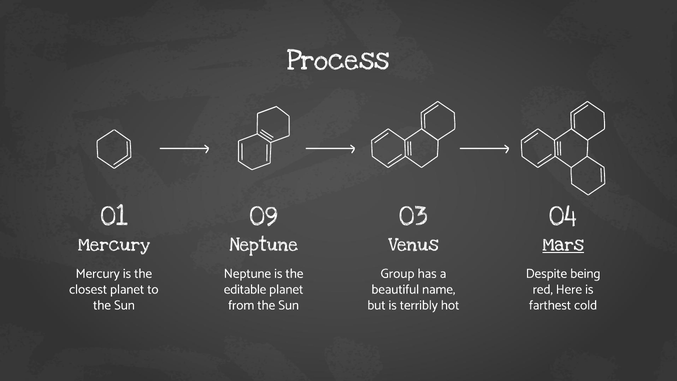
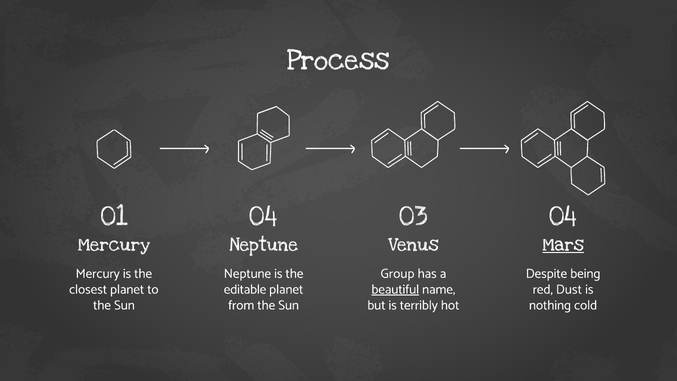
01 09: 09 -> 04 (264, 216)
beautiful underline: none -> present (395, 289)
Here: Here -> Dust (569, 289)
farthest: farthest -> nothing (550, 305)
